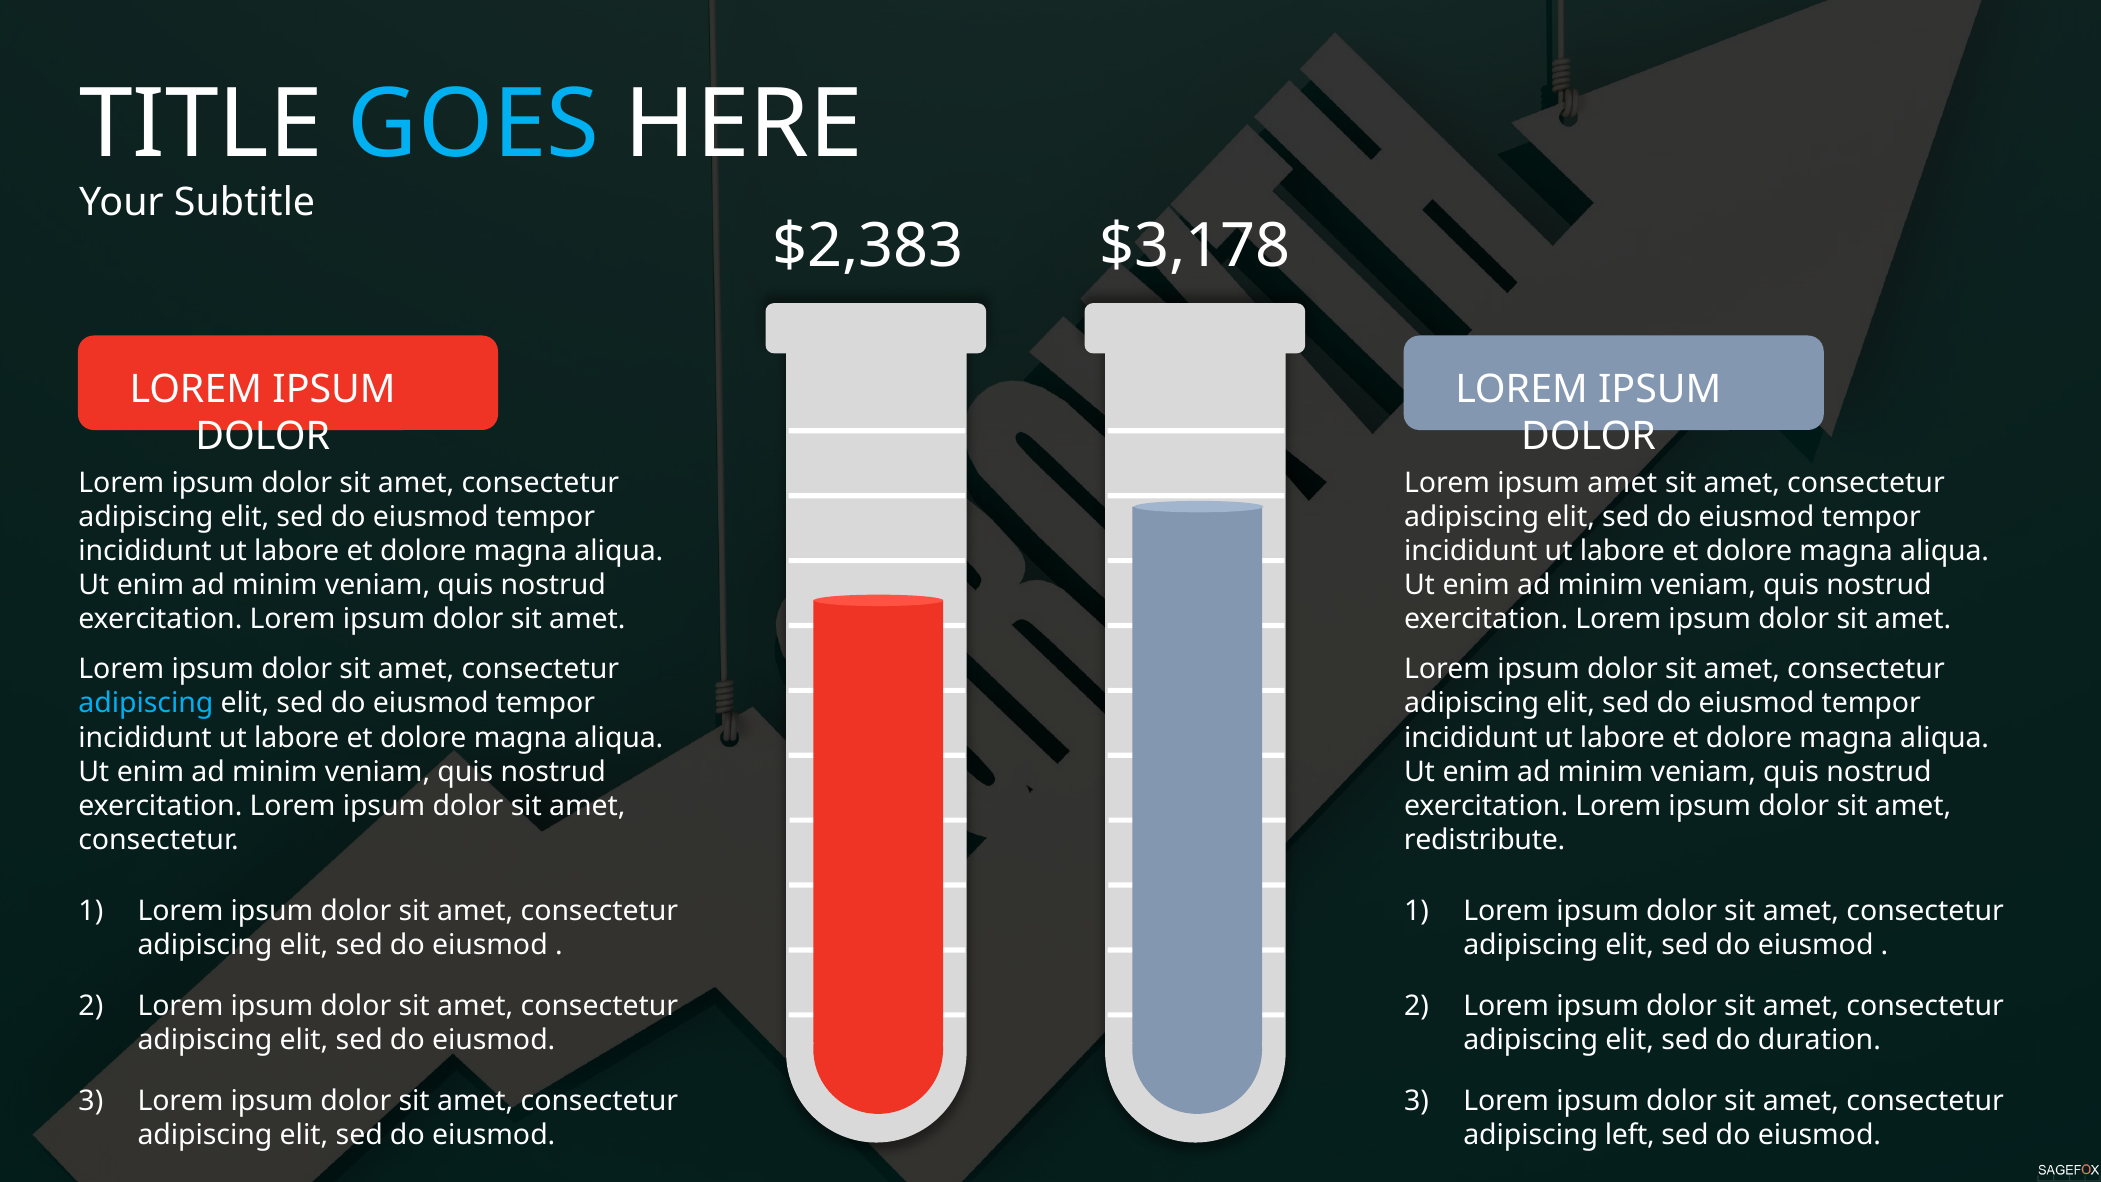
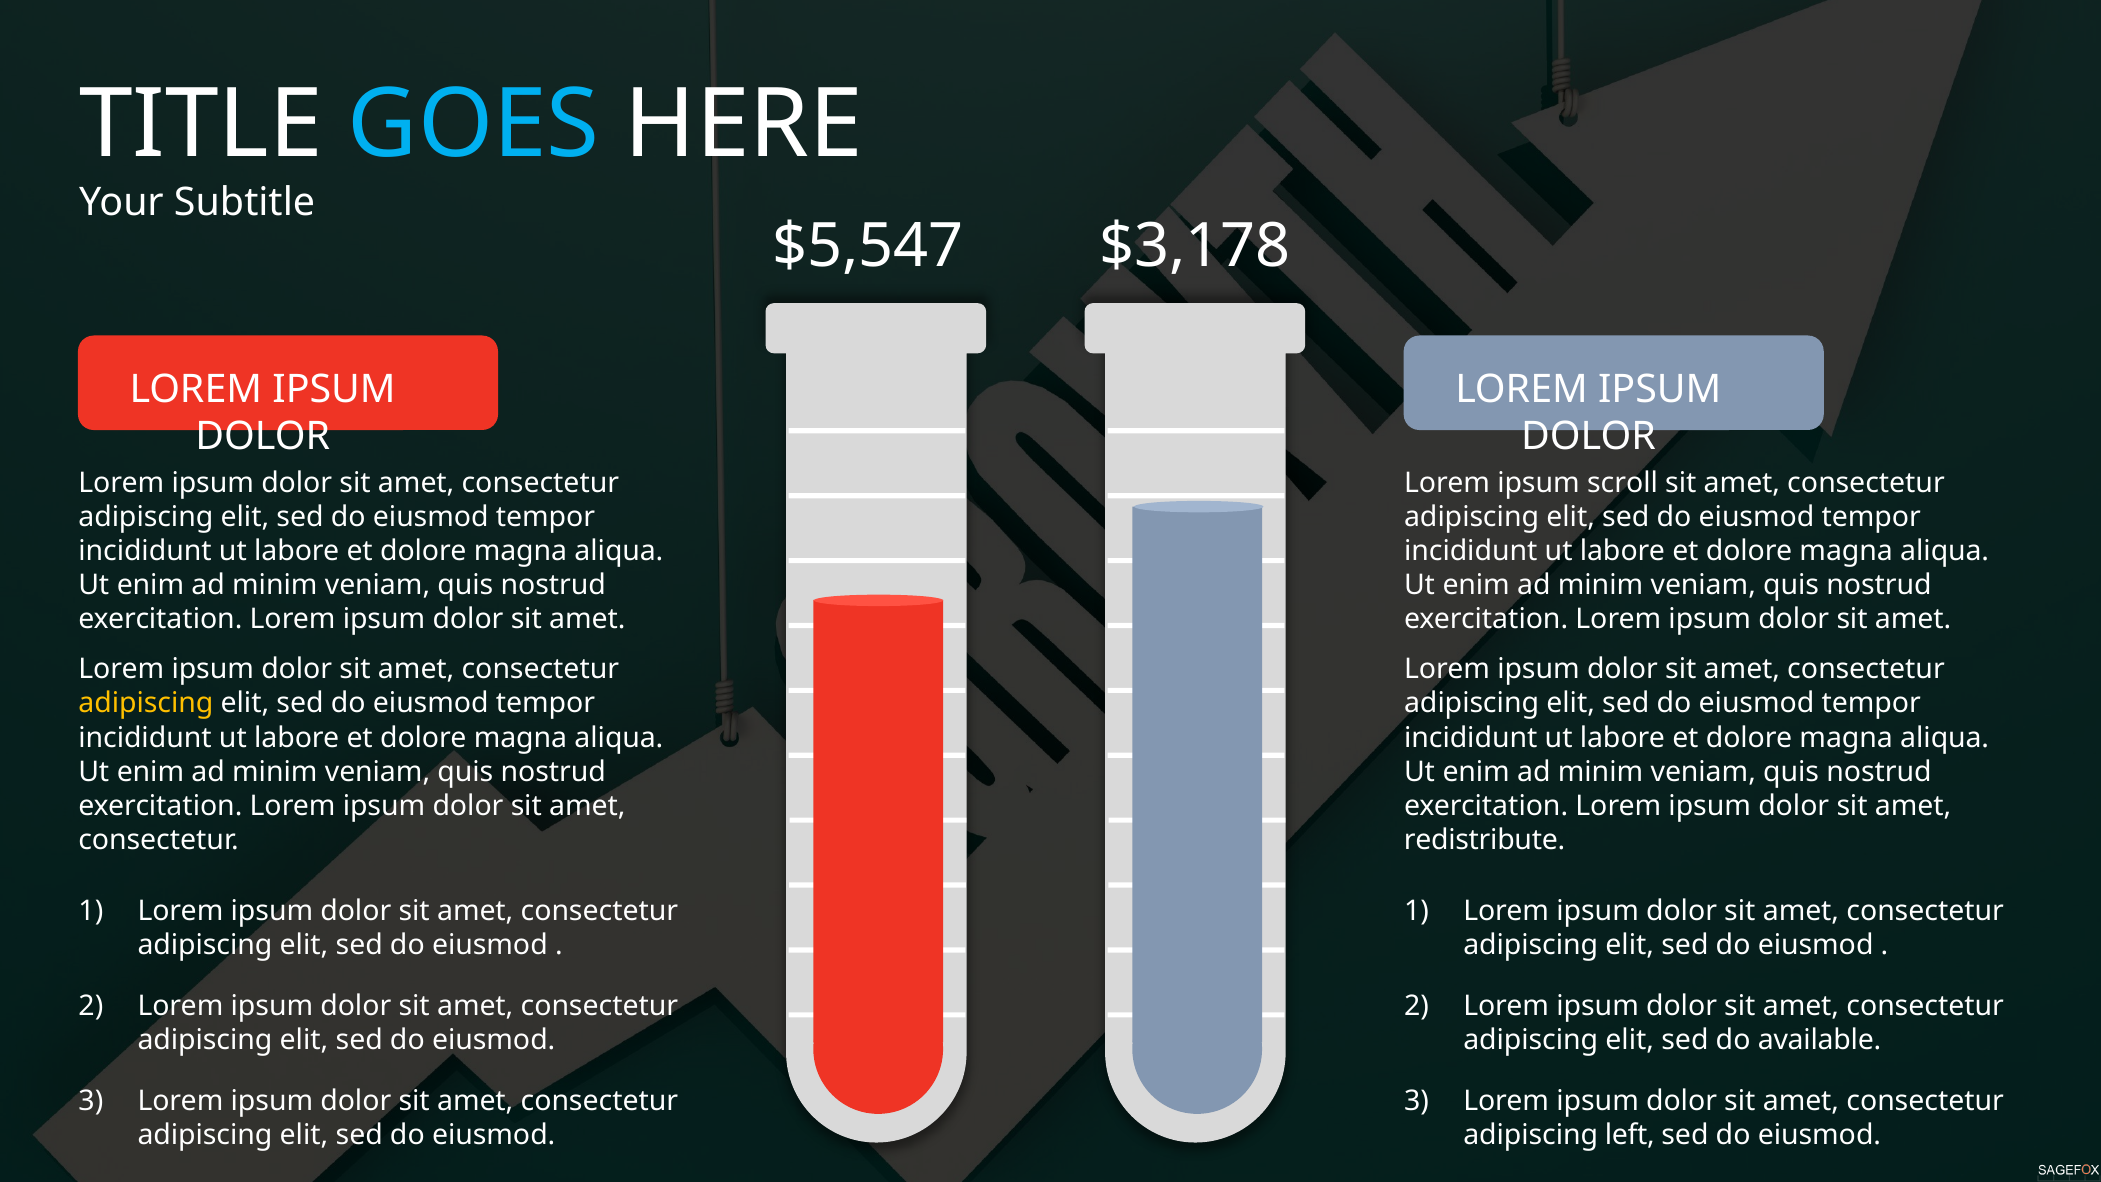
$2,383: $2,383 -> $5,547 (868, 246)
ipsum amet: amet -> scroll (1623, 483)
adipiscing colour: light blue -> yellow (146, 703)
duration: duration -> available (1820, 1040)
